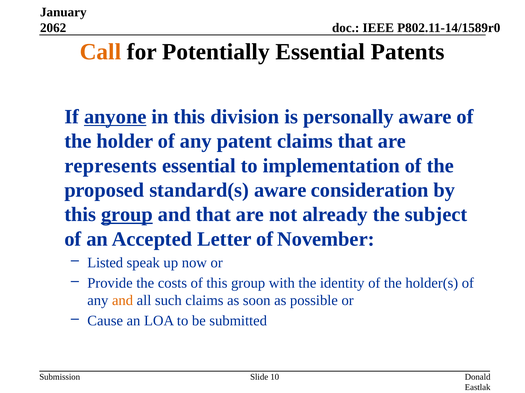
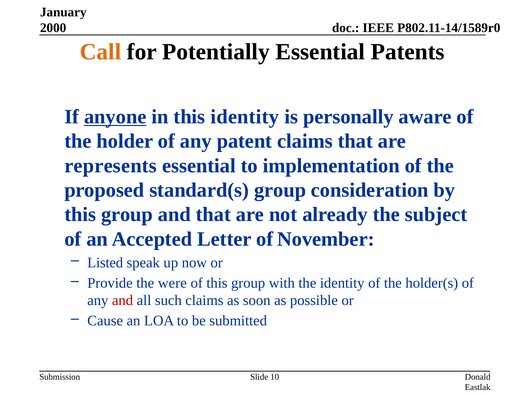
2062: 2062 -> 2000 (53, 28)
this division: division -> identity (245, 117)
standard(s aware: aware -> group (280, 190)
group underline: present -> none (127, 215)
costs: costs -> were (172, 283)
and colour: orange -> red (123, 301)
